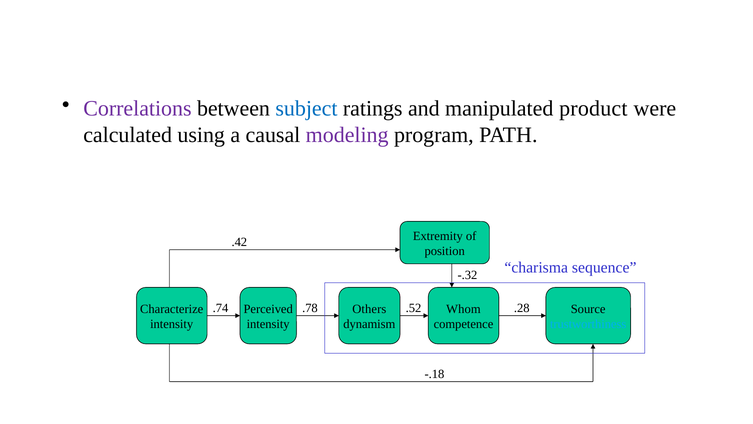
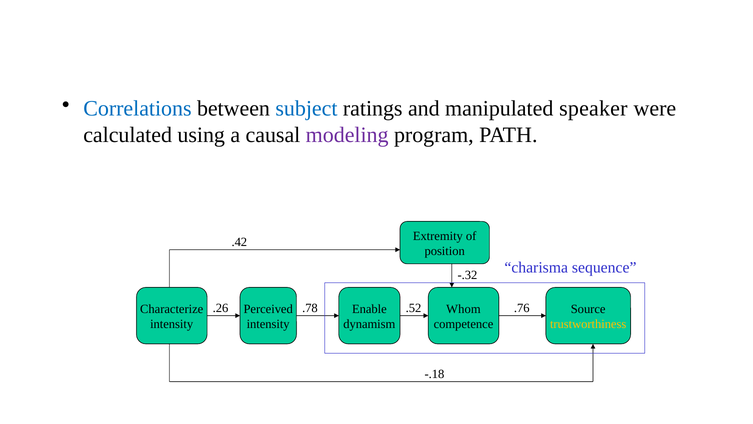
Correlations colour: purple -> blue (137, 109)
product: product -> speaker (593, 109)
.74: .74 -> .26 (221, 308)
.28: .28 -> .76 (522, 308)
Others: Others -> Enable (369, 309)
trustworthiness colour: light blue -> yellow (588, 324)
